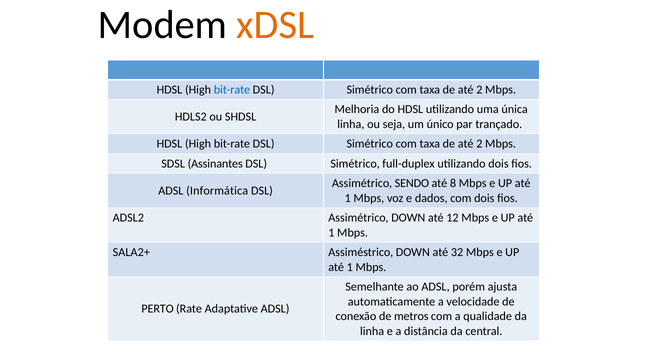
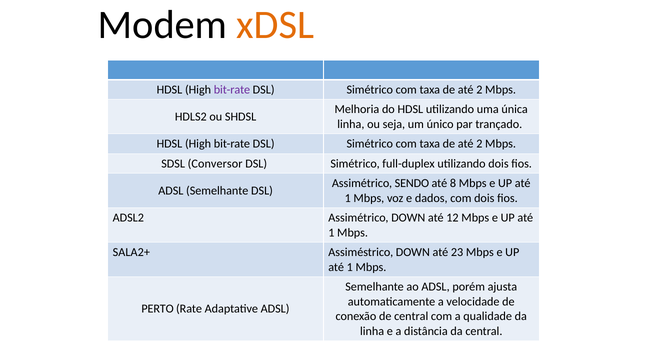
bit-rate colour: blue -> purple (232, 90)
Assinantes: Assinantes -> Conversor (215, 164)
Informática: Informática -> Semelhante (217, 191)
32: 32 -> 23 (457, 252)
de metros: metros -> central (411, 316)
